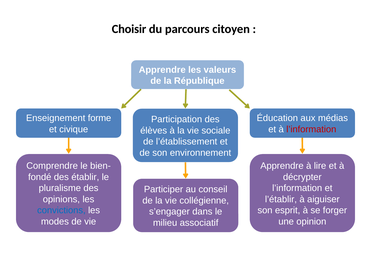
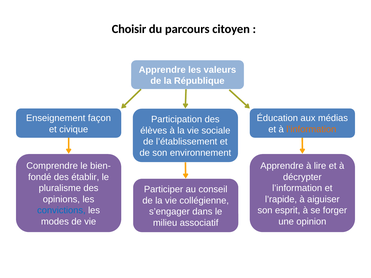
forme: forme -> façon (99, 118)
l’information colour: red -> orange (311, 129)
l’établir: l’établir -> l’rapide (281, 199)
